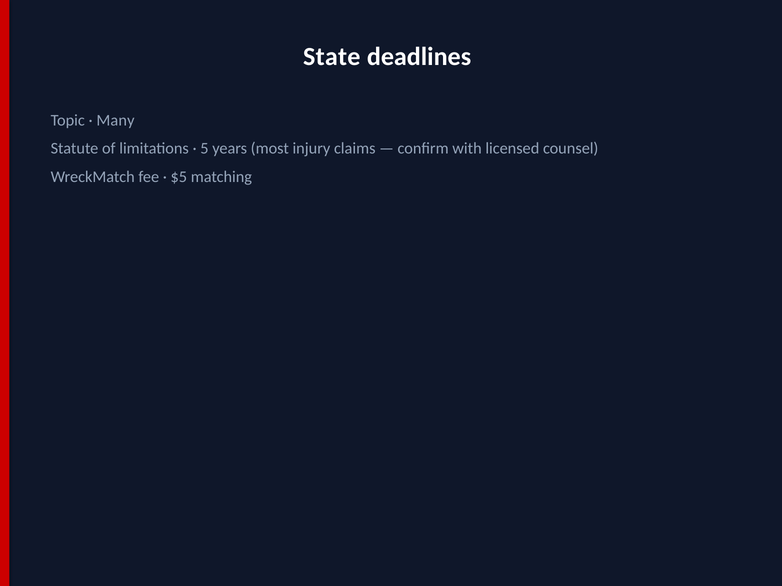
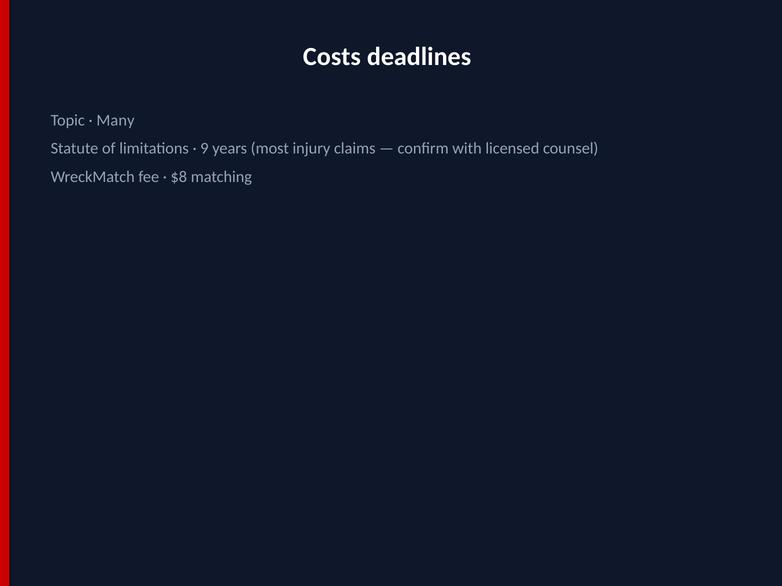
State: State -> Costs (332, 56)
5: 5 -> 9 (204, 149)
$5: $5 -> $8 (179, 177)
